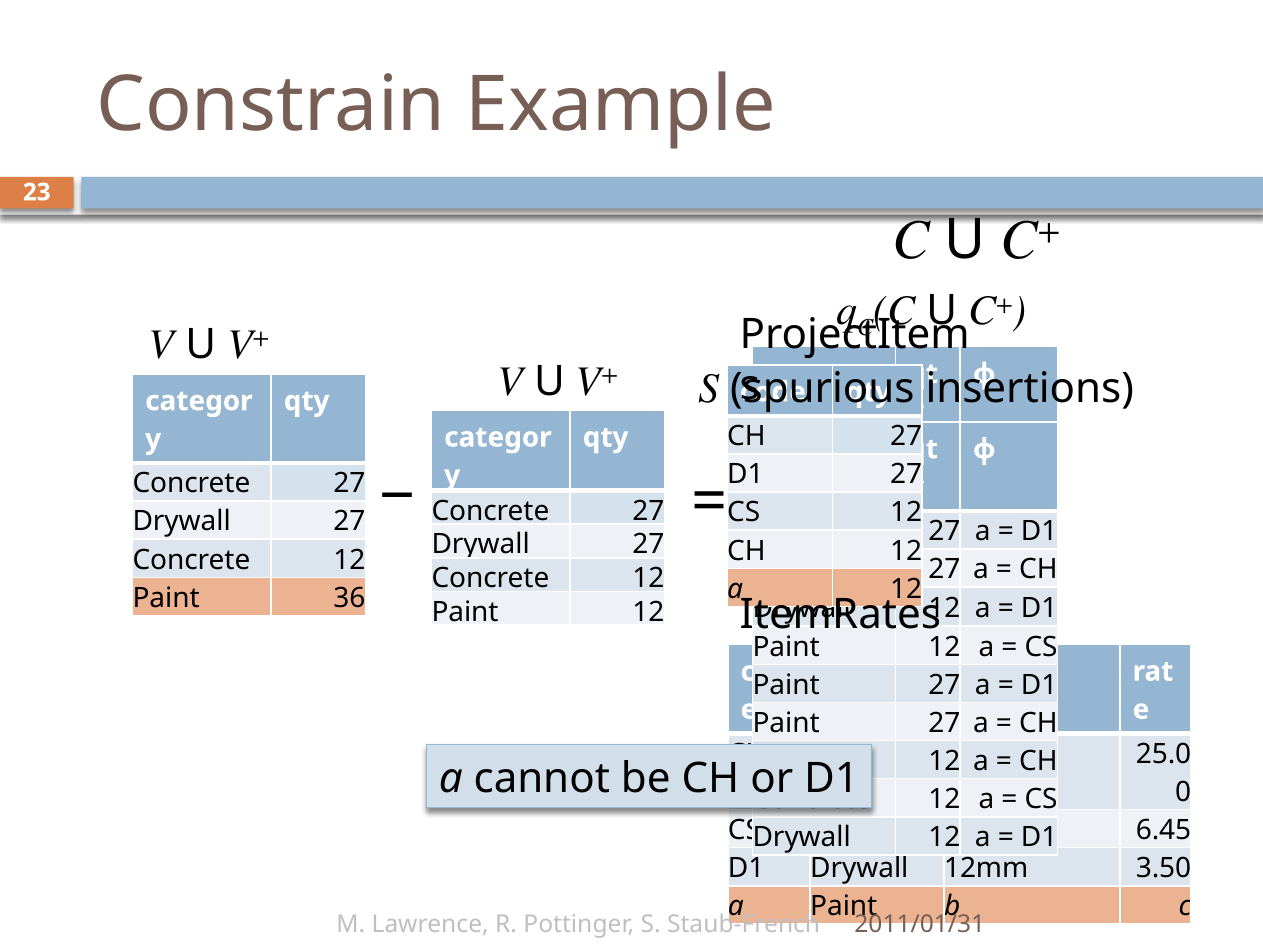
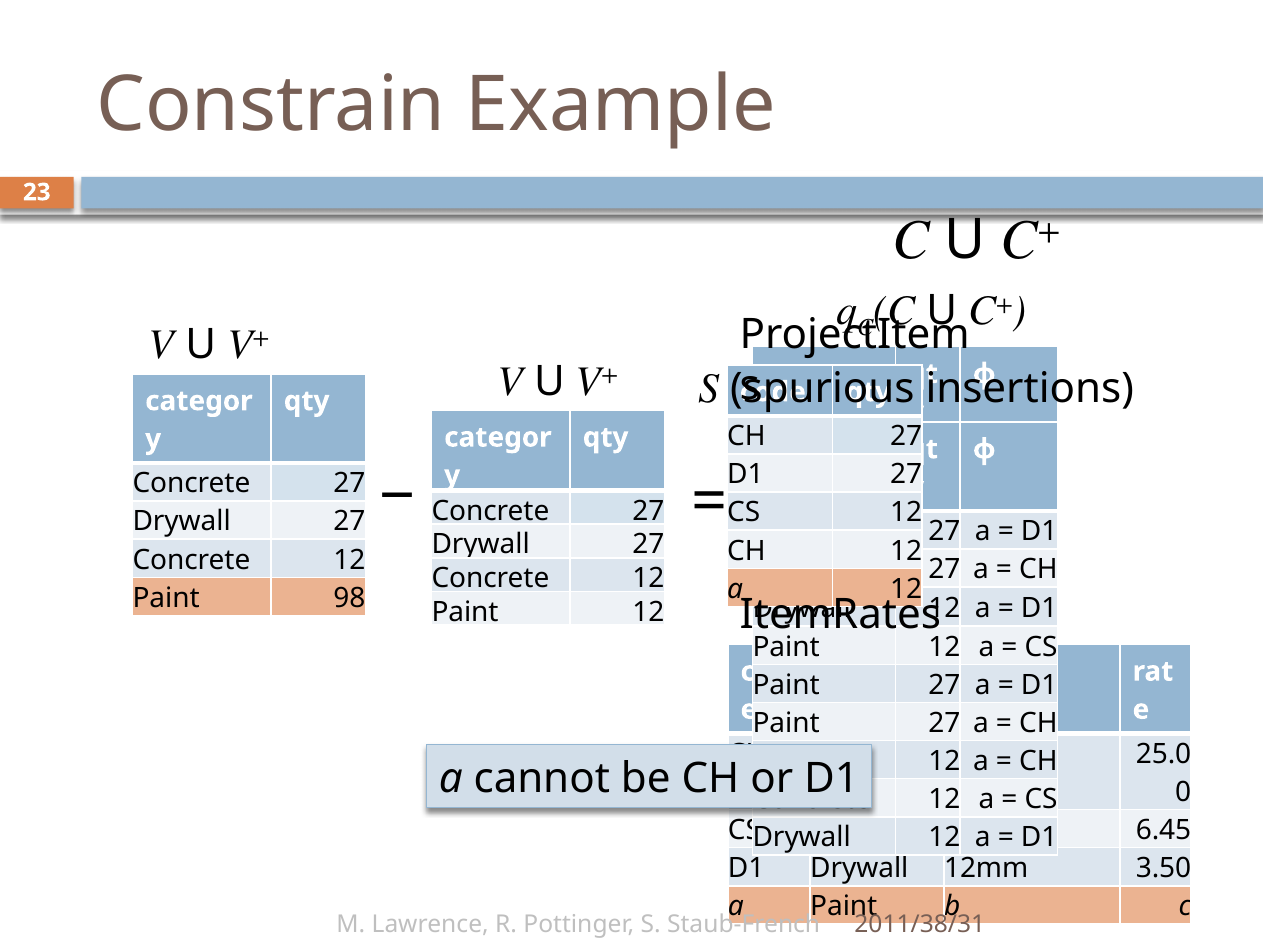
36: 36 -> 98 (349, 598)
2011/01/31: 2011/01/31 -> 2011/38/31 (920, 925)
